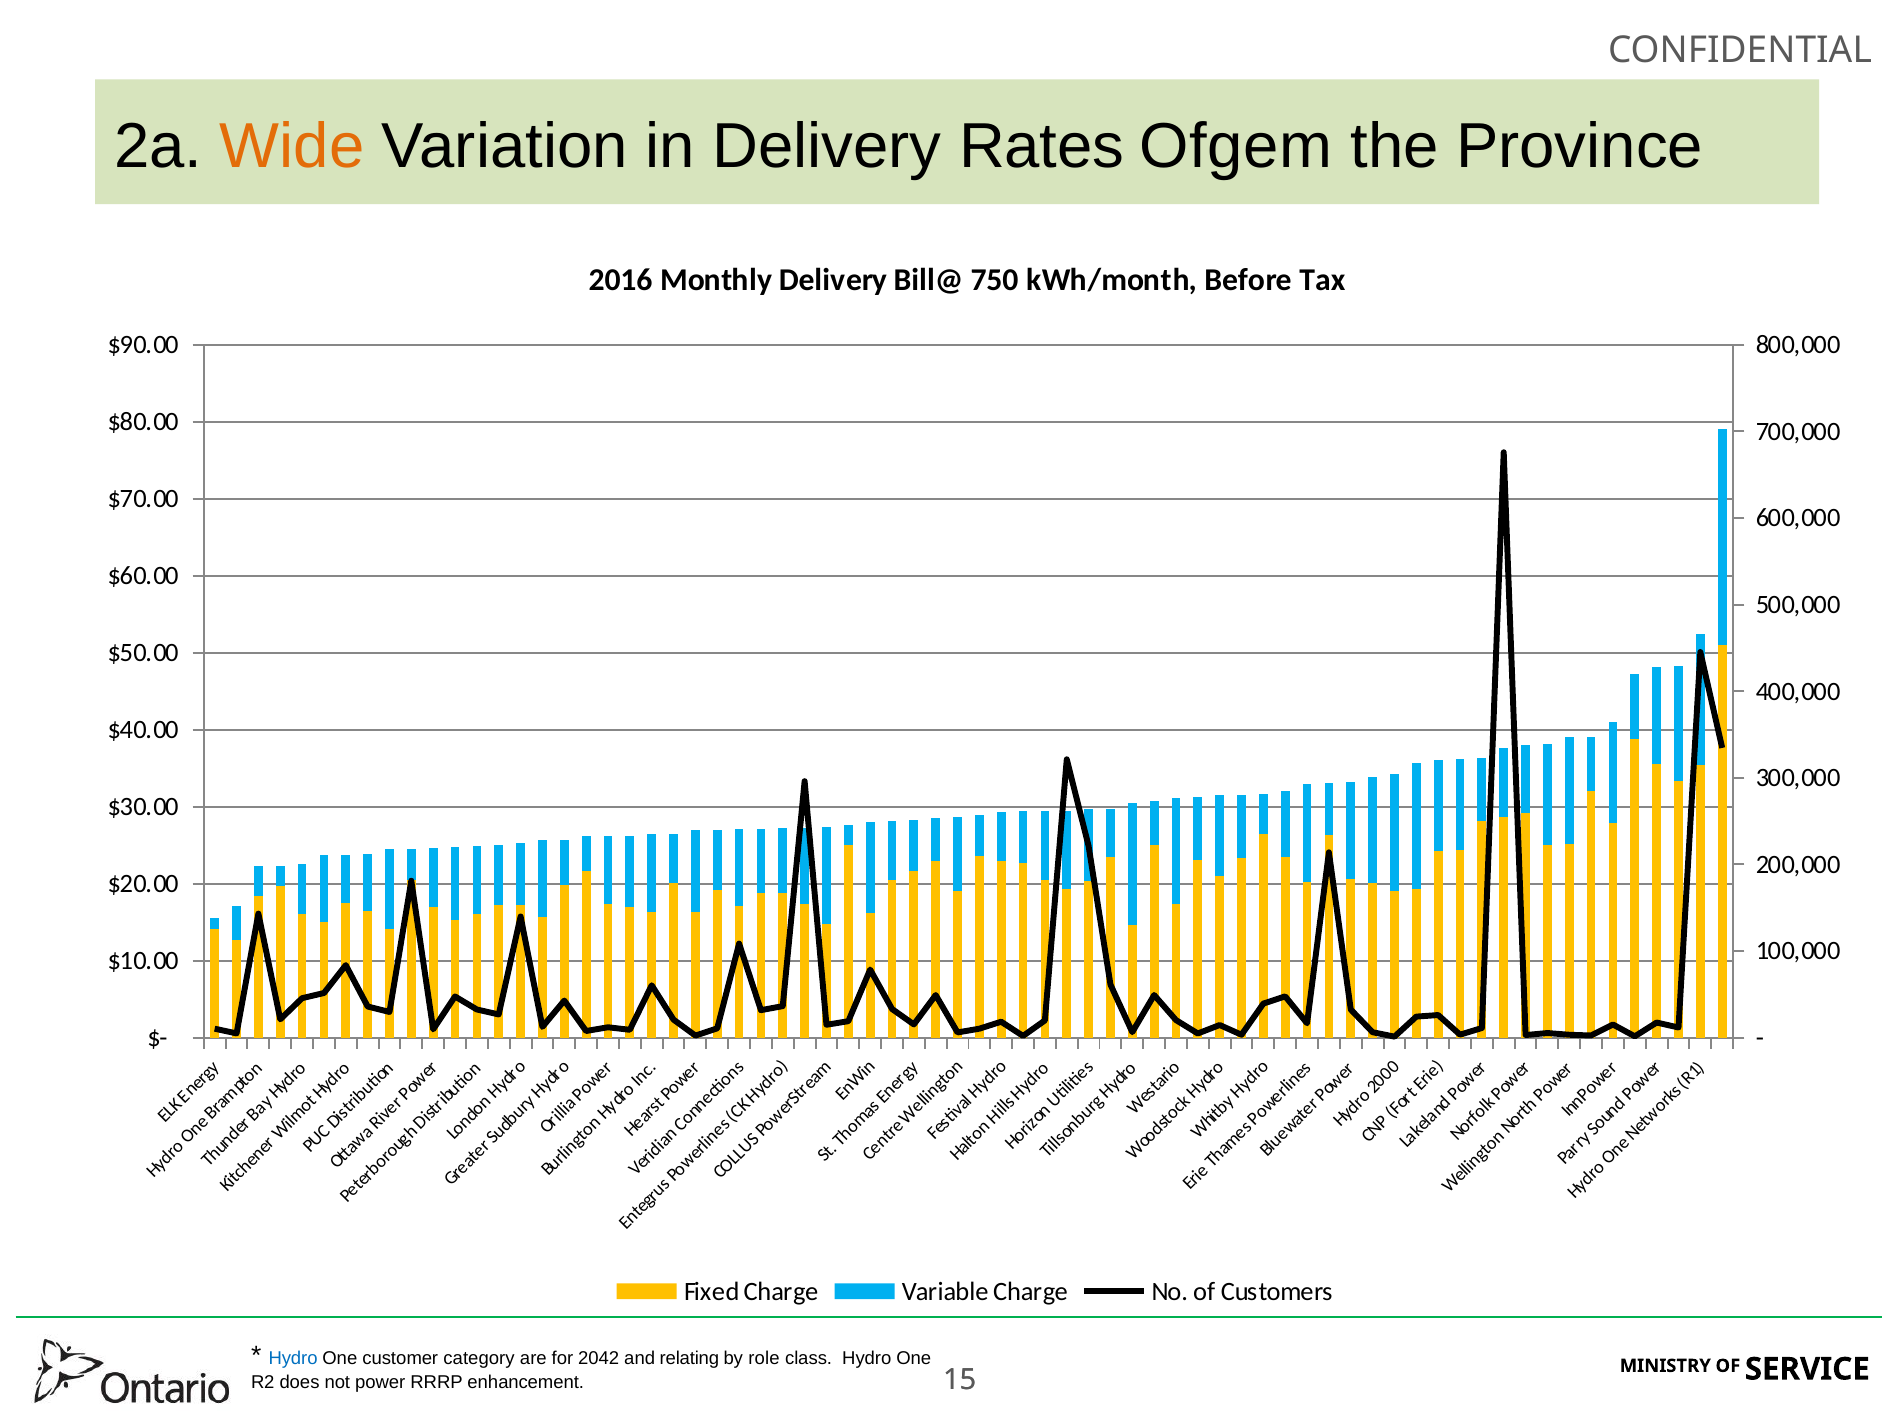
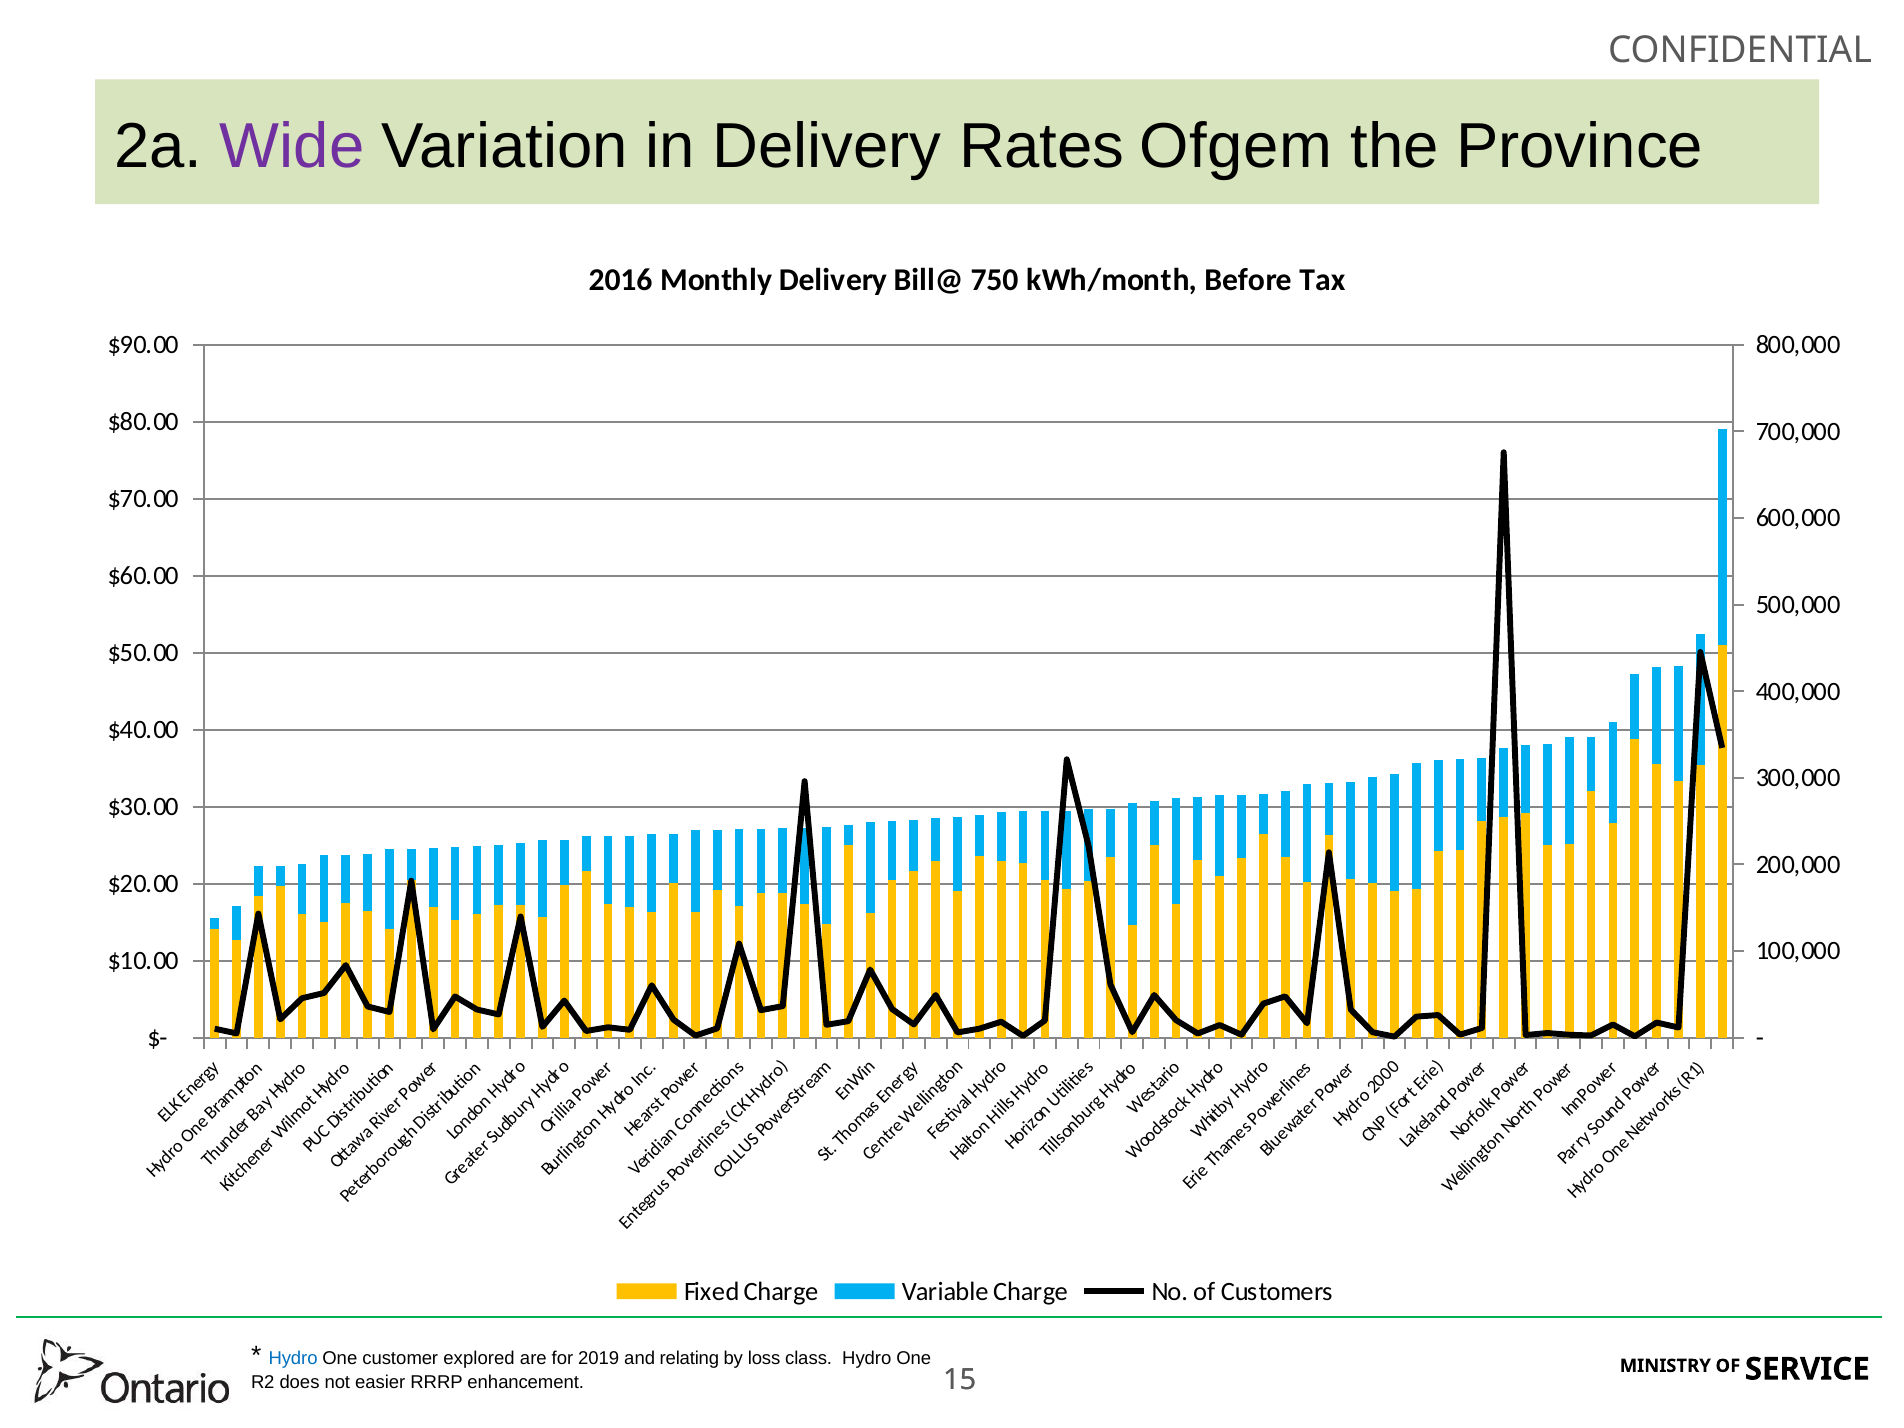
Wide colour: orange -> purple (292, 146)
category: category -> explored (479, 1358)
2042: 2042 -> 2019 (599, 1358)
role: role -> loss (764, 1358)
power: power -> easier (380, 1382)
